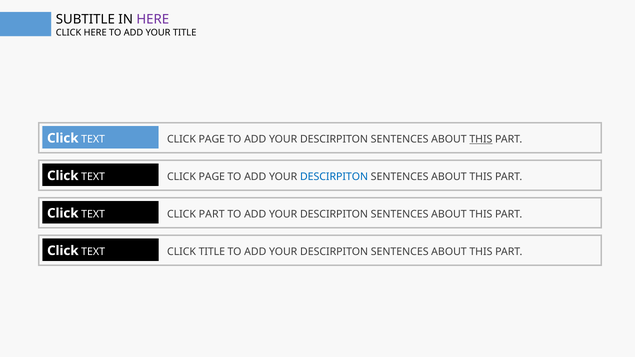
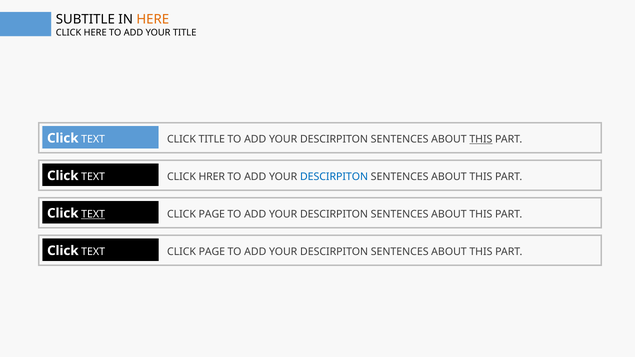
HERE colour: purple -> orange (153, 19)
PAGE: PAGE -> TITLE (212, 139)
PAGE: PAGE -> HRER (212, 177)
TEXT underline: none -> present (93, 214)
PART: PART -> PAGE (212, 214)
TITLE: TITLE -> PAGE (212, 252)
